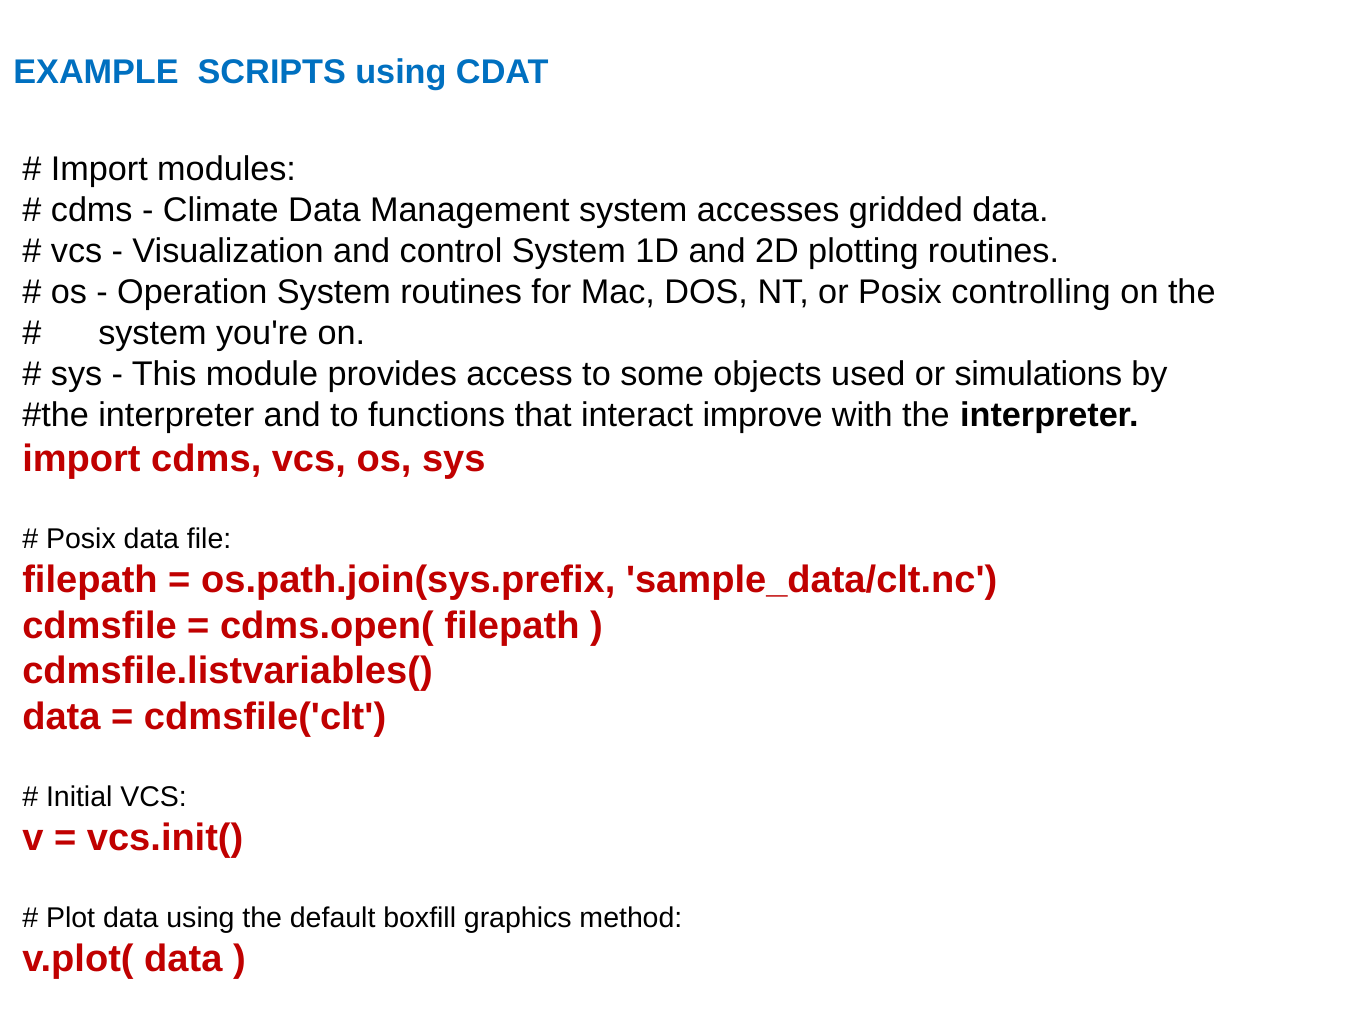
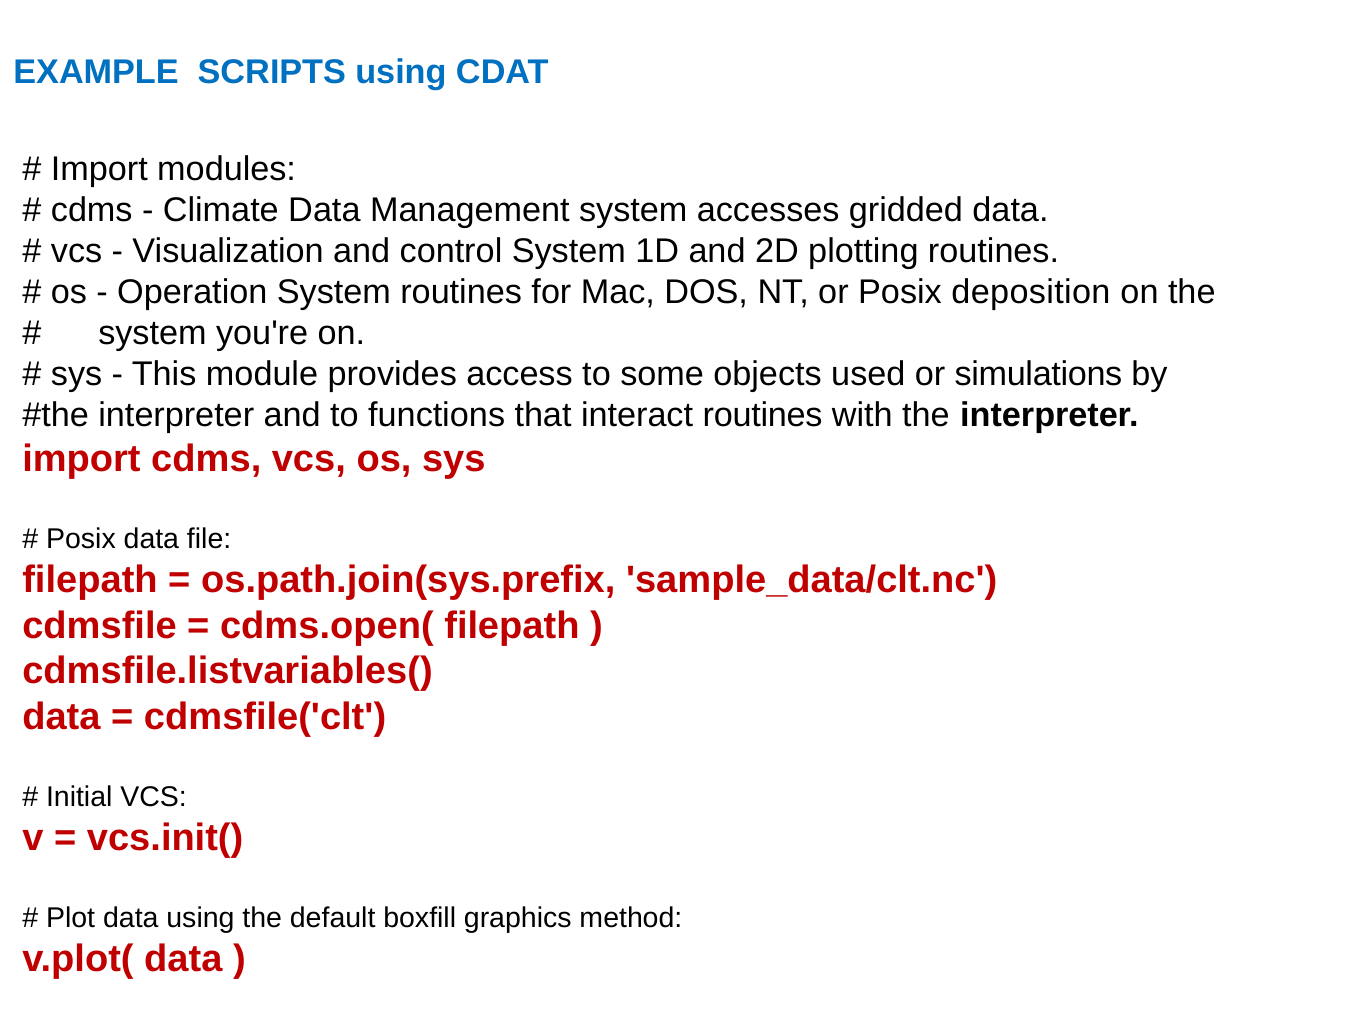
controlling: controlling -> deposition (1031, 292)
interact improve: improve -> routines (763, 415)
